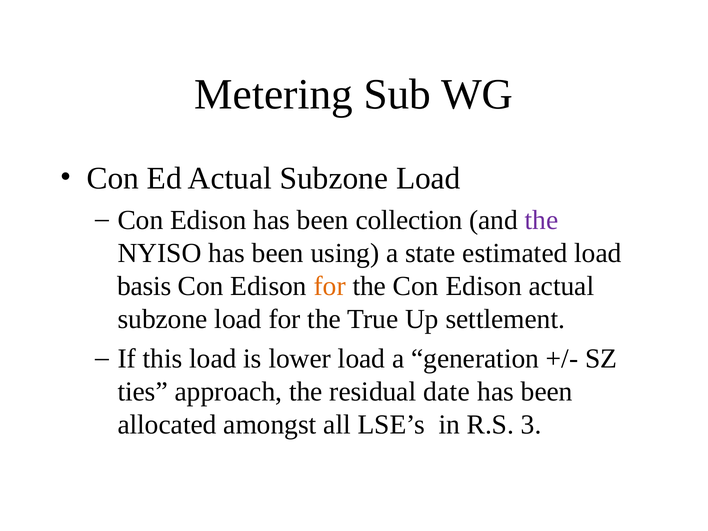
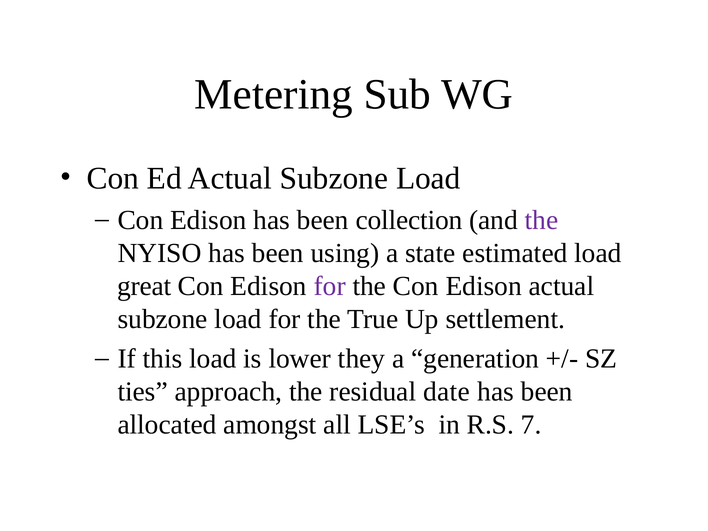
basis: basis -> great (144, 286)
for colour: orange -> purple (330, 286)
lower load: load -> they (362, 359)
3: 3 -> 7 (531, 425)
